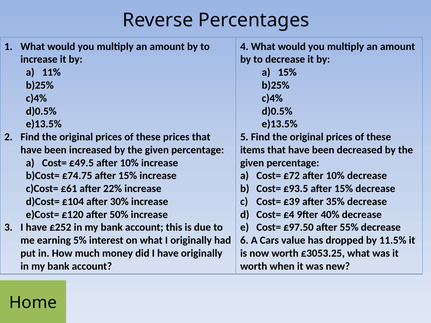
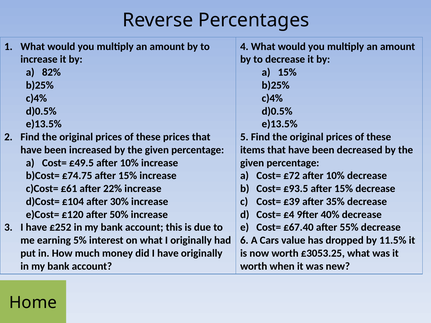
11%: 11% -> 82% (51, 72)
£97.50: £97.50 -> £67.40 (299, 228)
